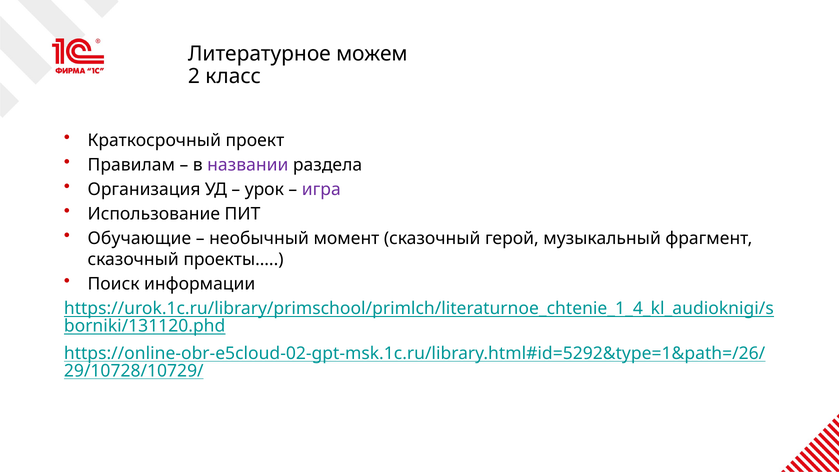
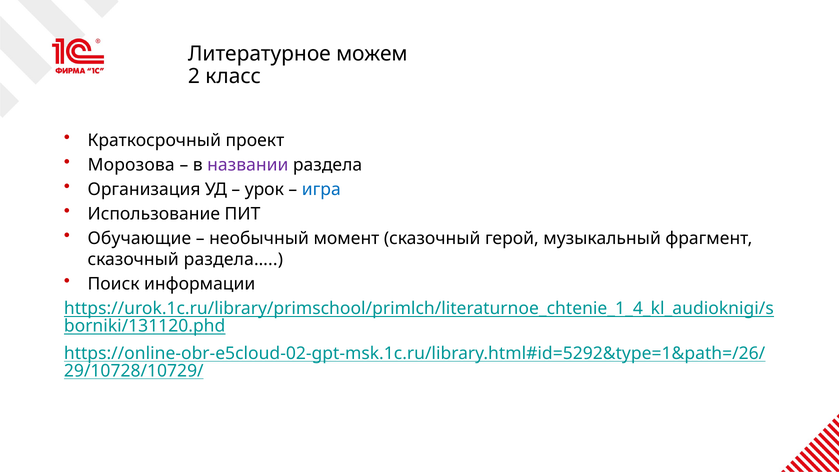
Правилам: Правилам -> Морозова (131, 165)
игра colour: purple -> blue (321, 189)
проекты…: проекты… -> раздела… (233, 259)
